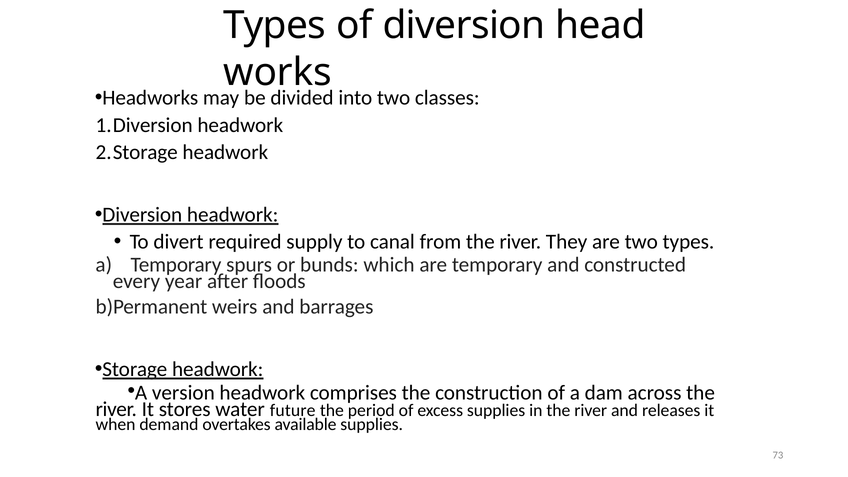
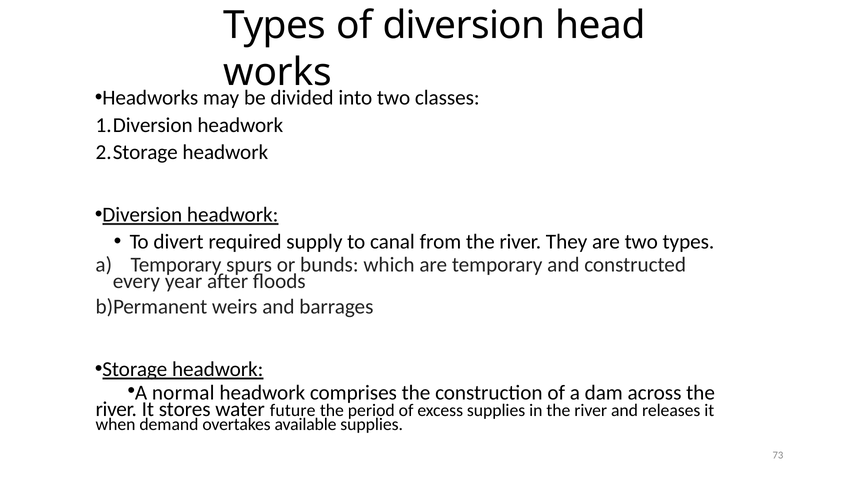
version: version -> normal (183, 393)
